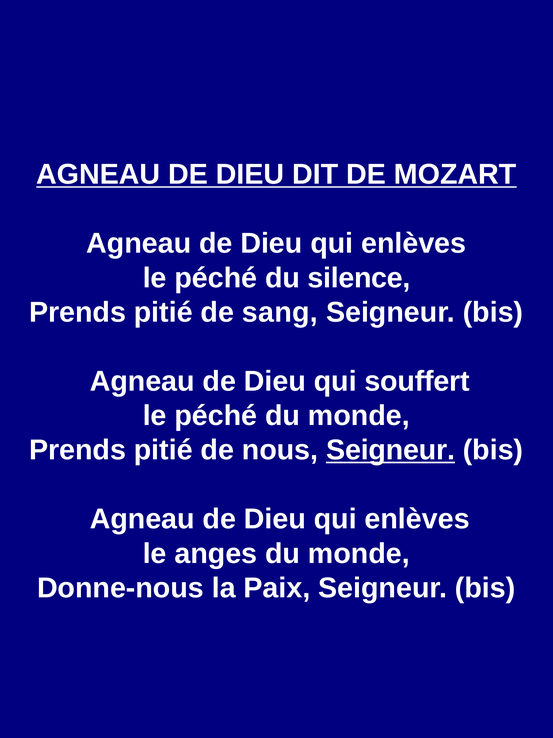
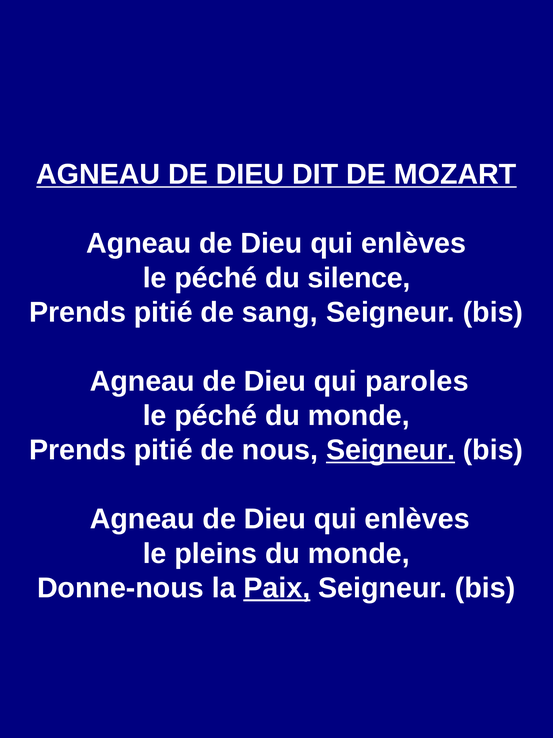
souffert: souffert -> paroles (417, 381)
anges: anges -> pleins (216, 553)
Paix underline: none -> present (277, 587)
